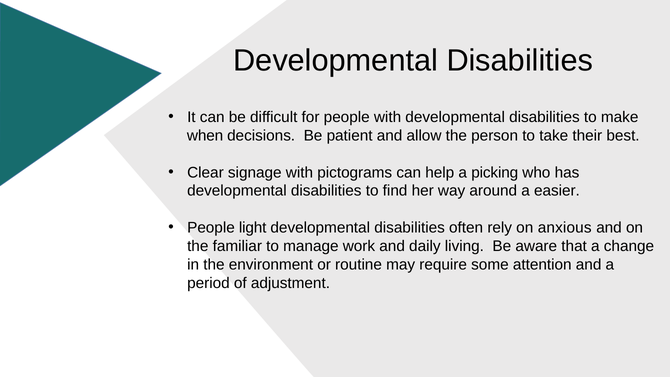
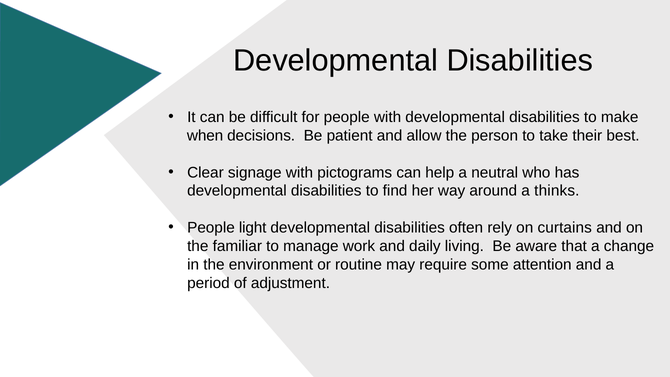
picking: picking -> neutral (495, 172)
easier: easier -> thinks (557, 191)
anxious: anxious -> curtains (565, 228)
